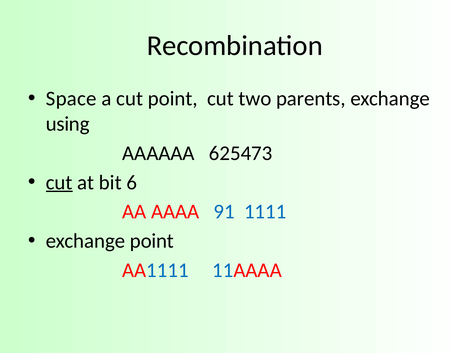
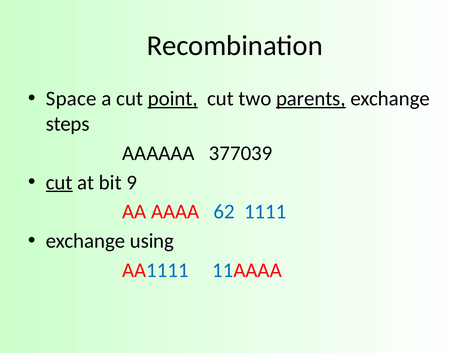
point underline: none -> present (173, 99)
parents underline: none -> present (311, 99)
using: using -> steps (68, 124)
625473: 625473 -> 377039 (241, 153)
6: 6 -> 9 (132, 182)
91: 91 -> 62 (224, 211)
exchange point: point -> using (152, 241)
